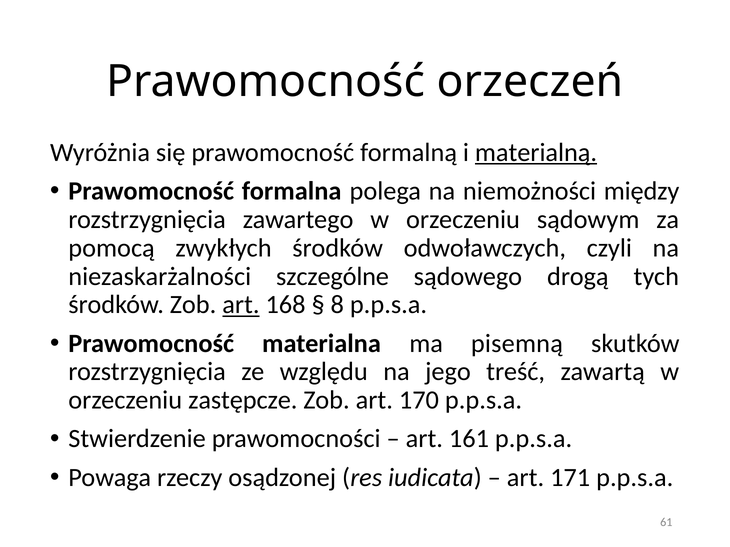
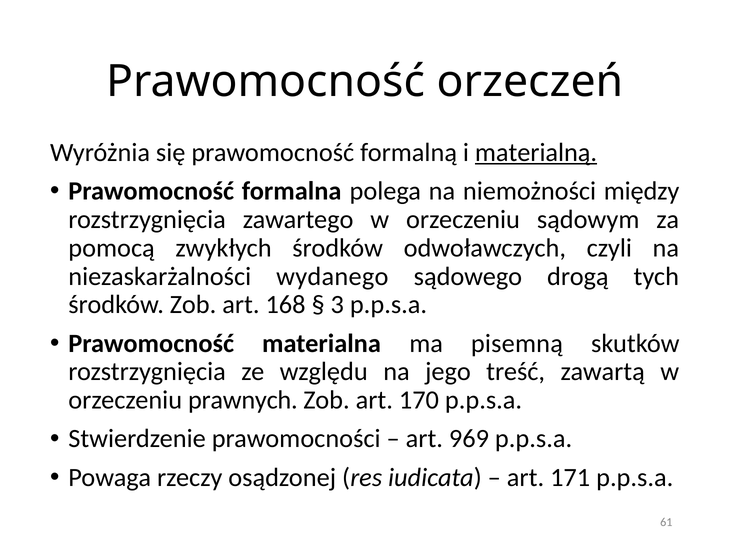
szczególne: szczególne -> wydanego (332, 277)
art underline: present -> none (241, 305)
8: 8 -> 3 (337, 305)
zastępcze: zastępcze -> prawnych (243, 401)
161: 161 -> 969 (469, 439)
